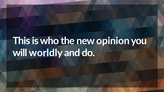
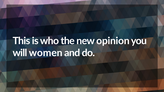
worldly: worldly -> women (46, 53)
